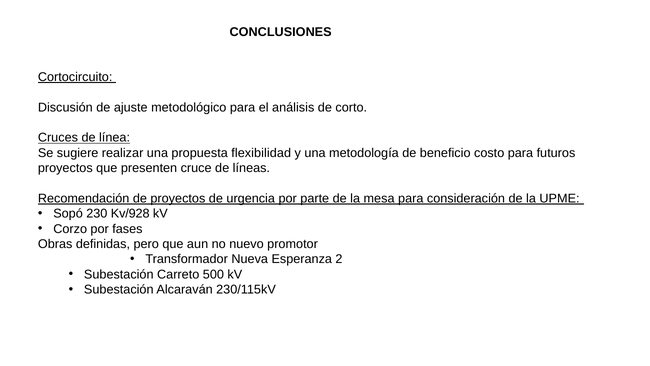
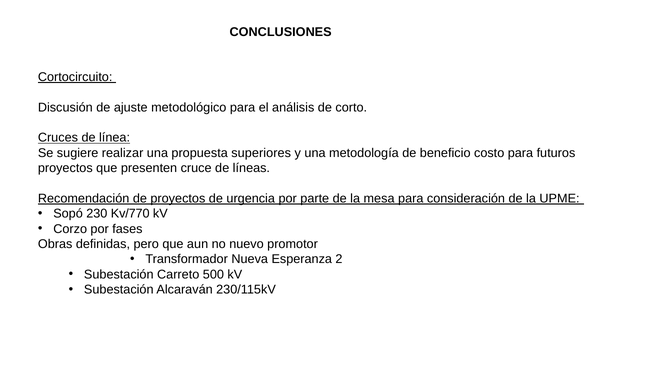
flexibilidad: flexibilidad -> superiores (261, 153)
Kv/928: Kv/928 -> Kv/770 (130, 213)
